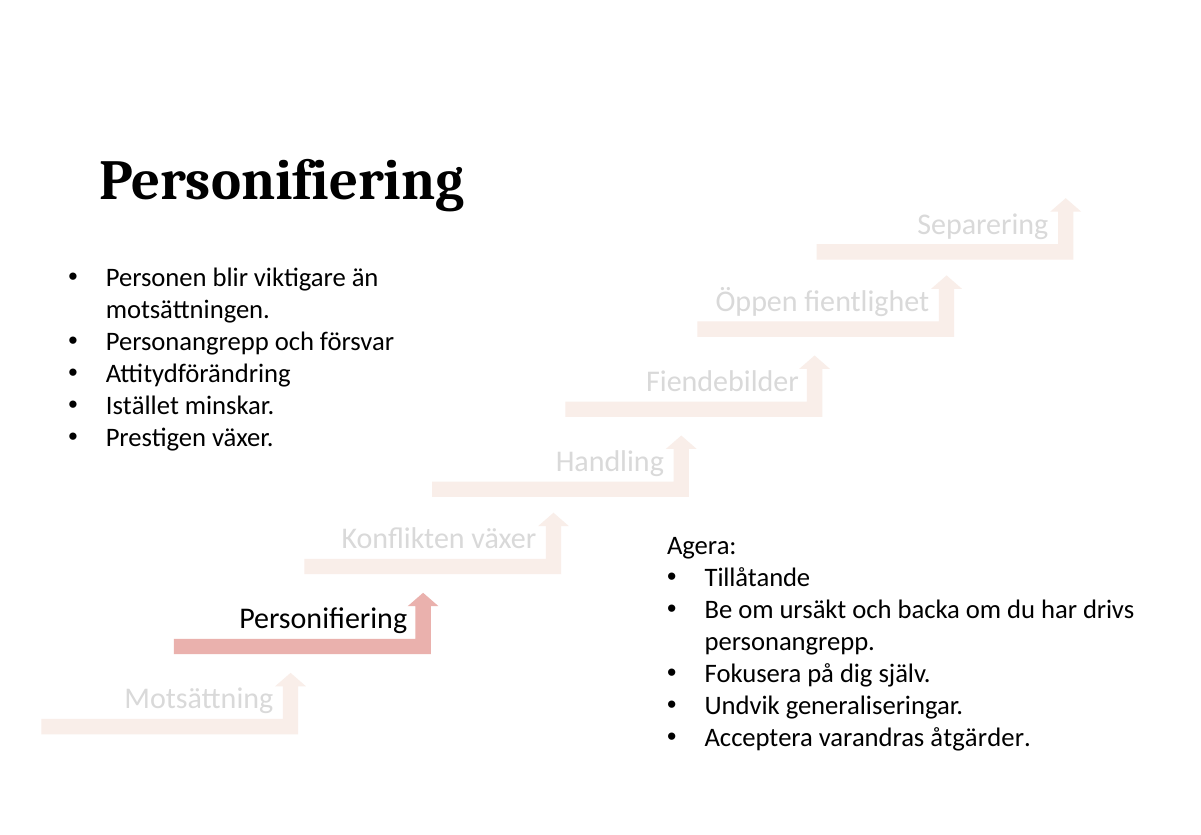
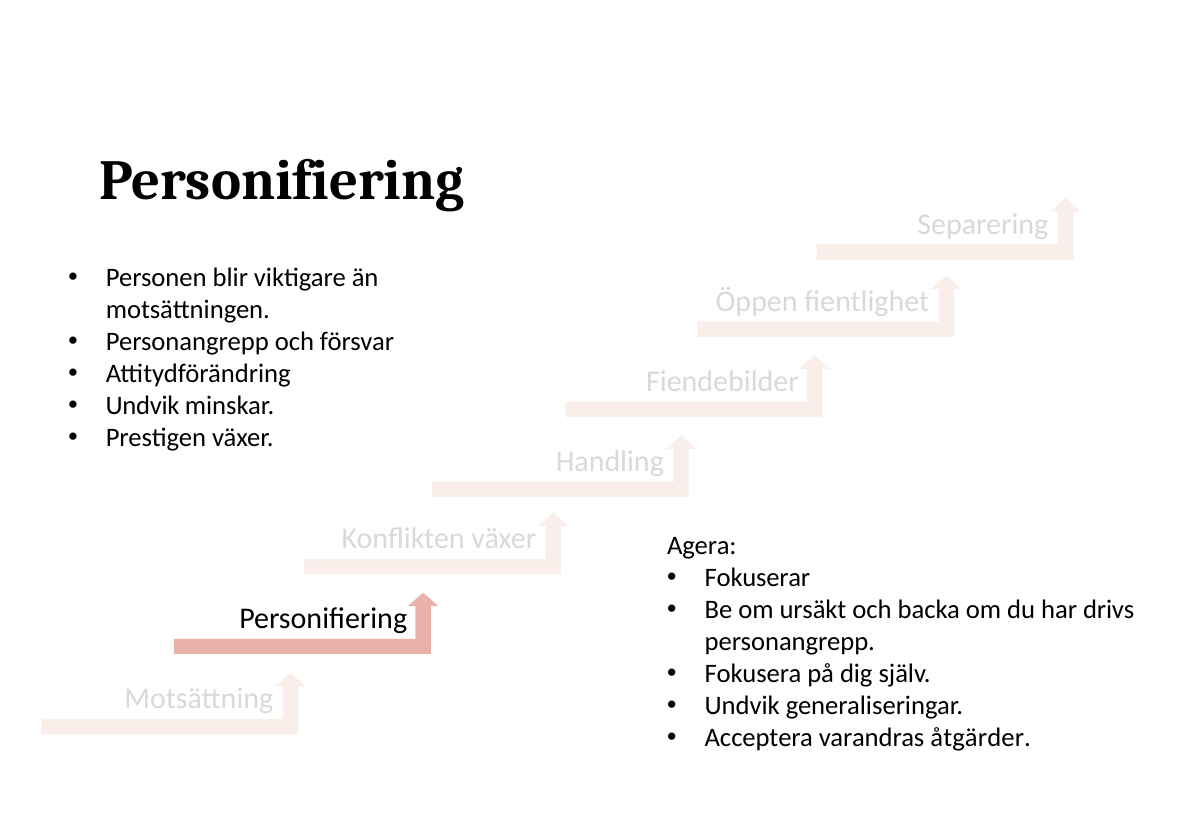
Istället: Istället -> Undvik (143, 406)
Tillåtande: Tillåtande -> Fokuserar (757, 578)
